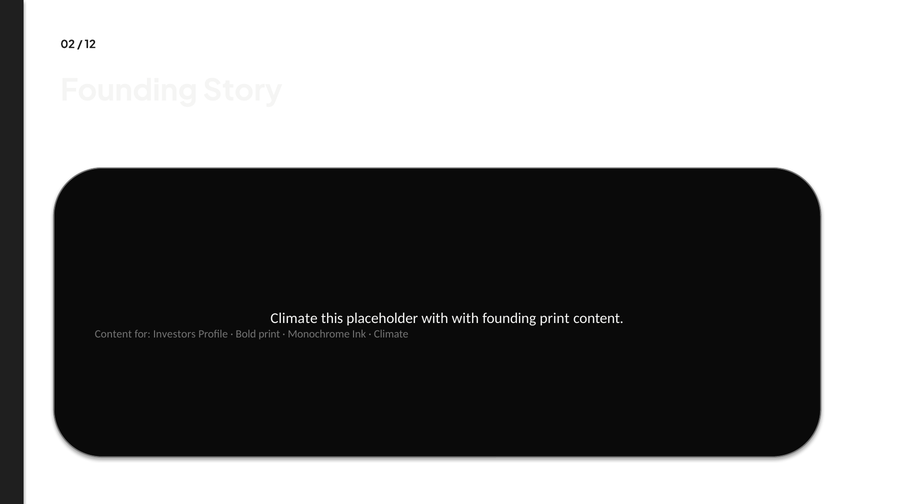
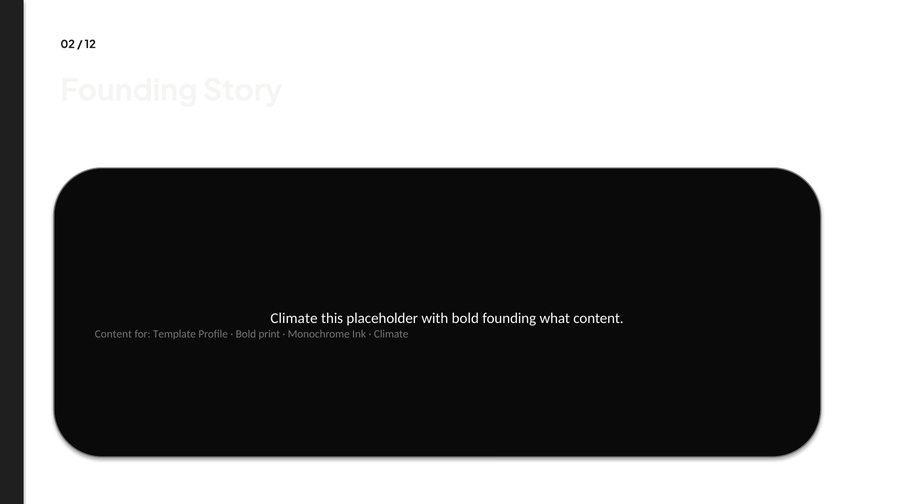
with with: with -> bold (465, 319)
founding print: print -> what (555, 319)
Investors: Investors -> Template (175, 334)
